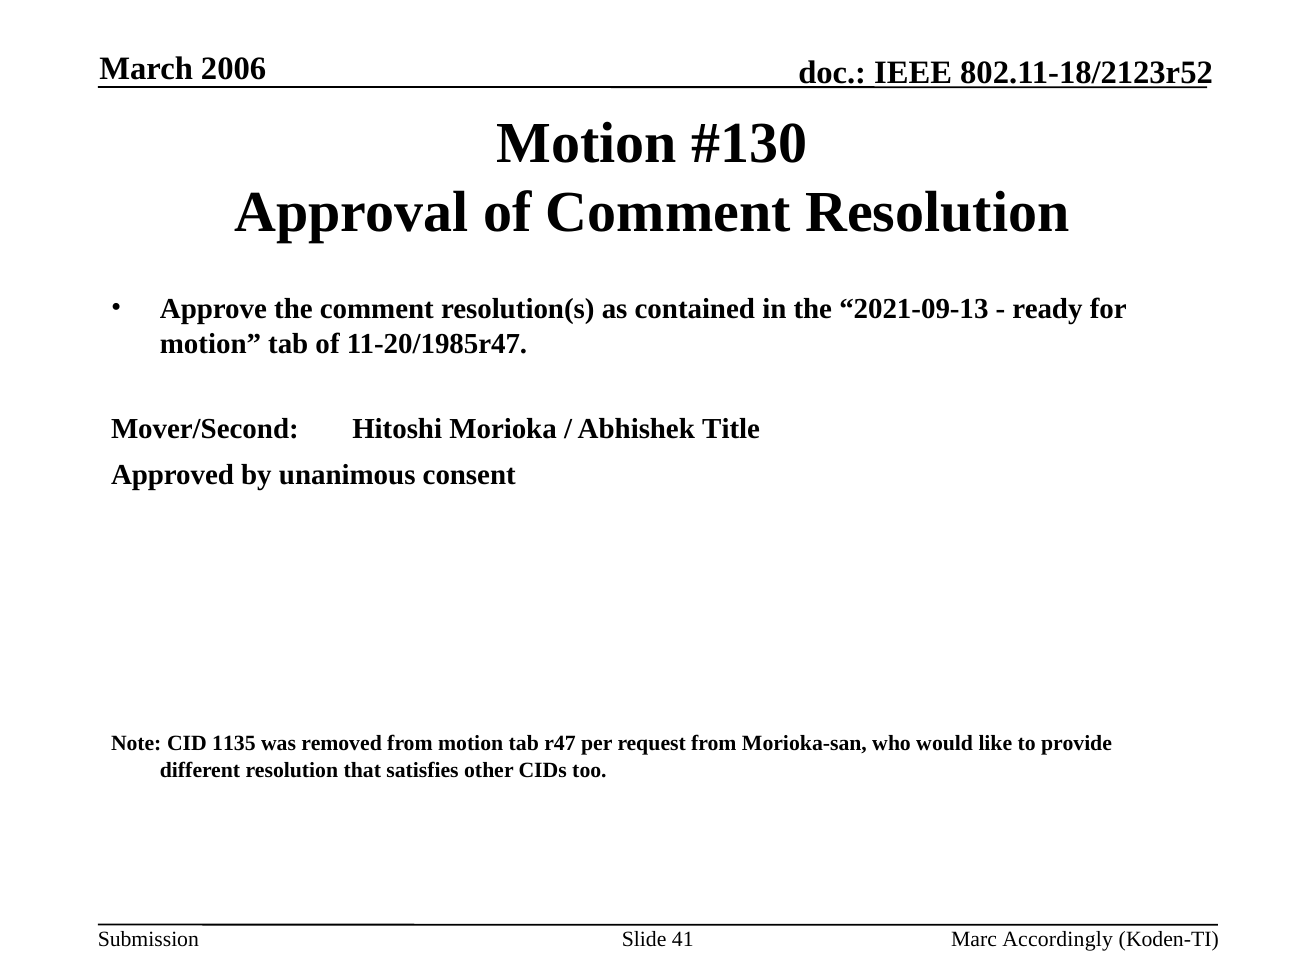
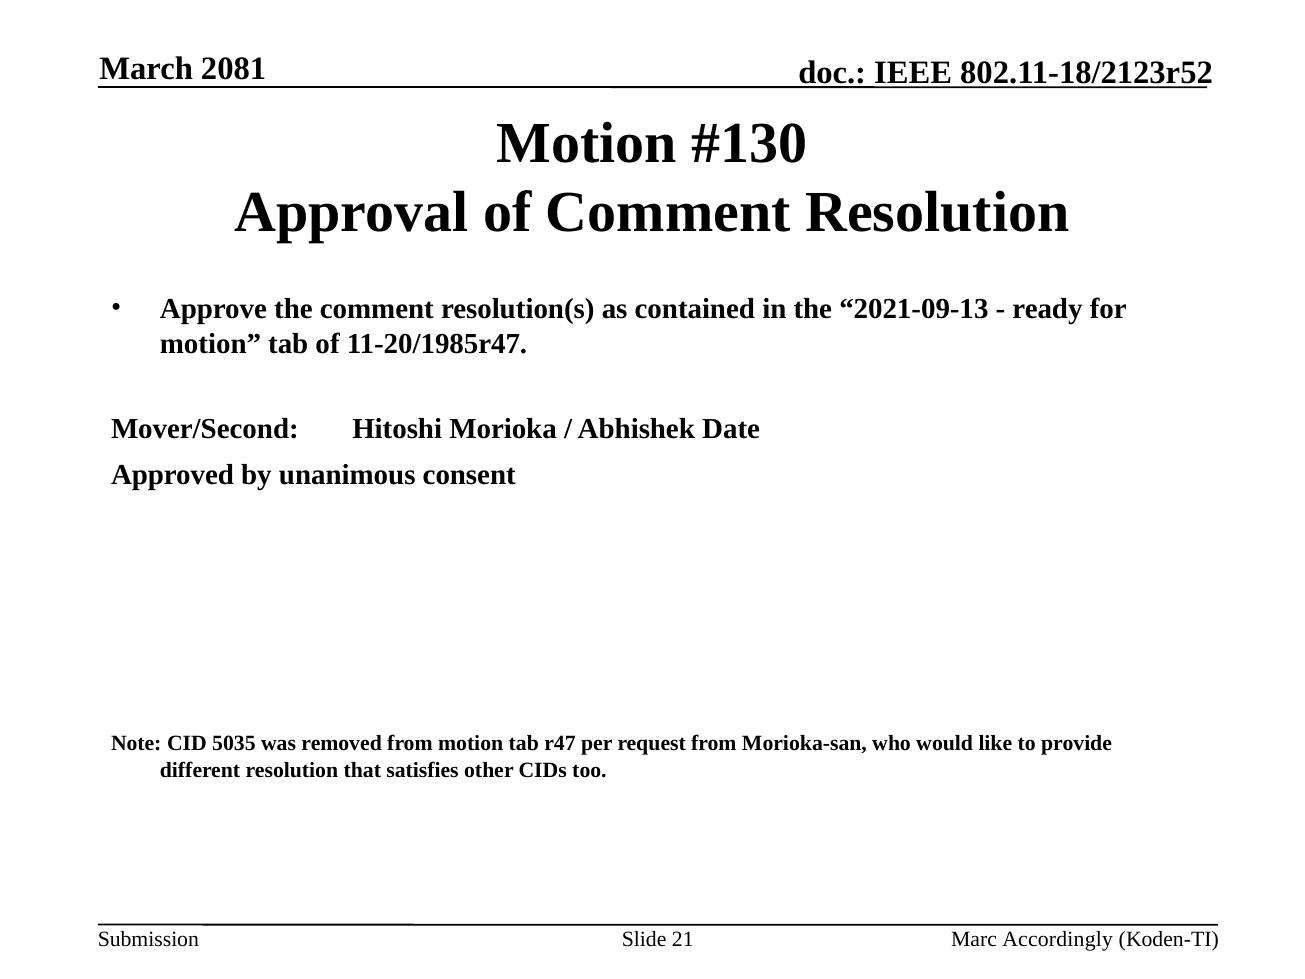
2006: 2006 -> 2081 (234, 69)
Title: Title -> Date (731, 429)
1135: 1135 -> 5035 (234, 744)
41: 41 -> 21 (683, 939)
